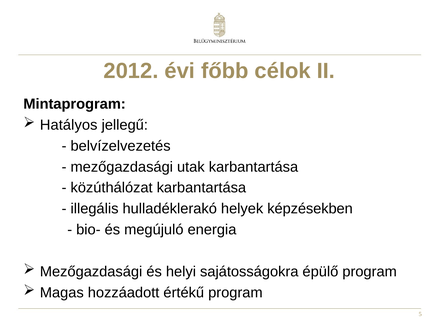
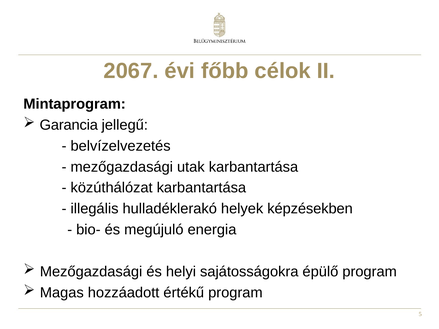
2012: 2012 -> 2067 (131, 71)
Hatályos: Hatályos -> Garancia (69, 125)
